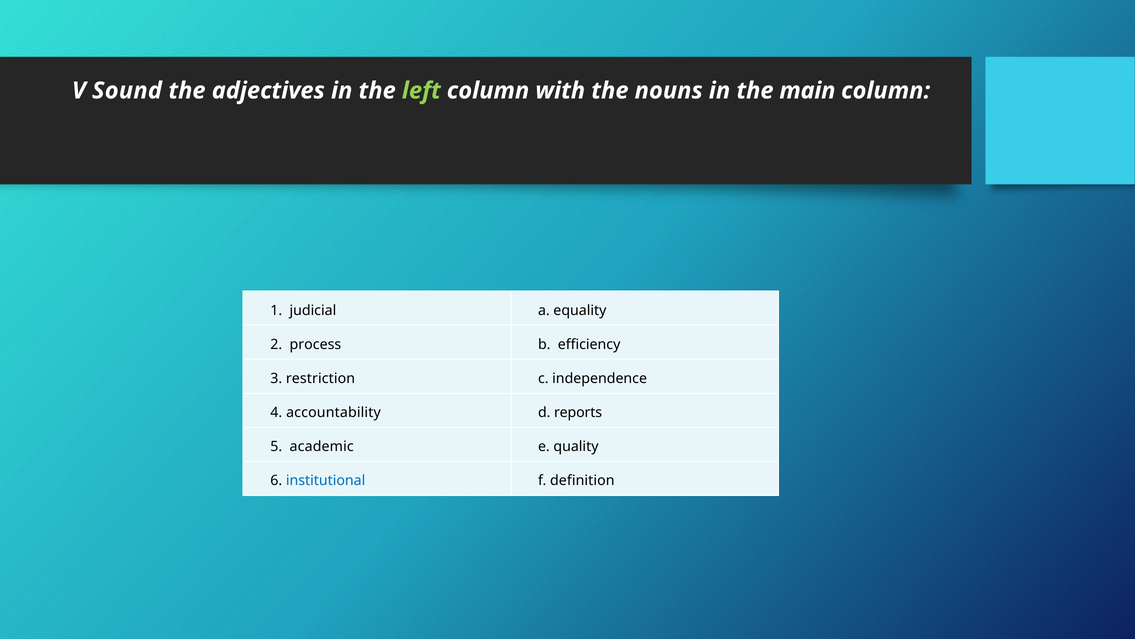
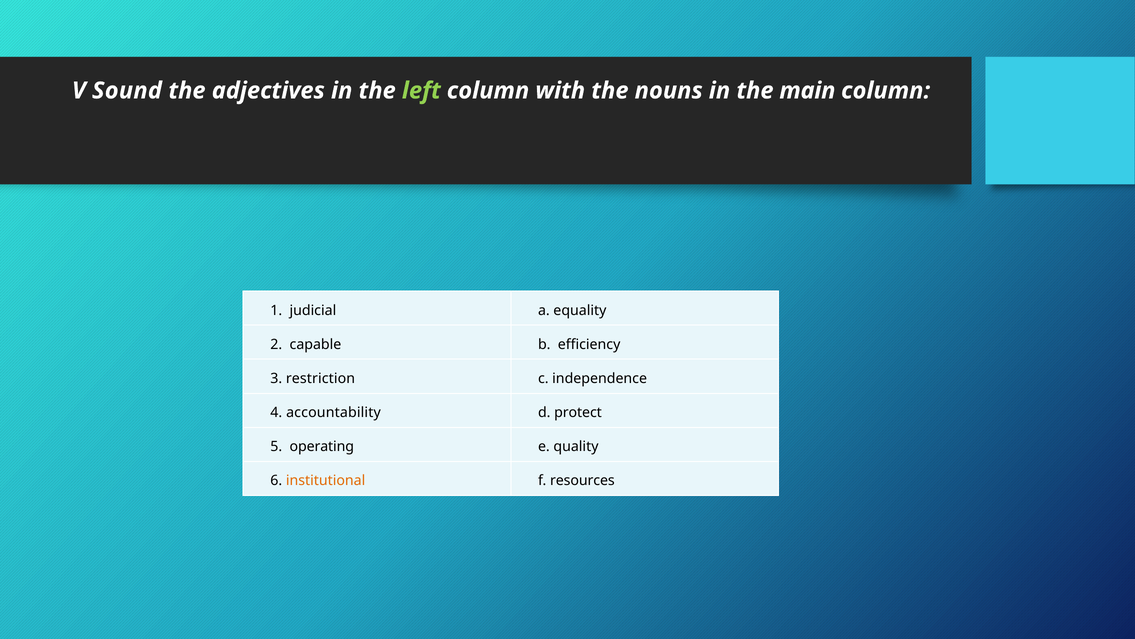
process: process -> capable (315, 344)
reports: reports -> protect (578, 412)
academic: academic -> operating (322, 446)
institutional colour: blue -> orange (326, 480)
definition: definition -> resources (582, 480)
